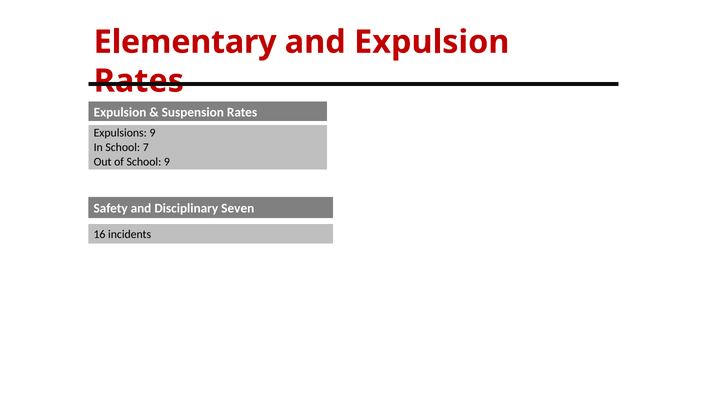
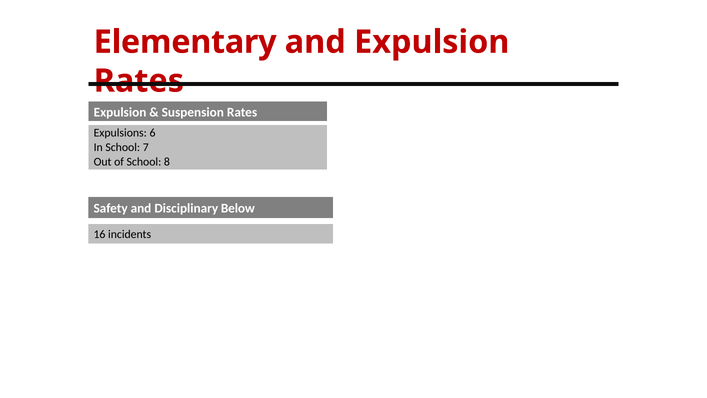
Expulsions 9: 9 -> 6 (152, 133)
School 9: 9 -> 8 (167, 162)
Seven: Seven -> Below (238, 208)
